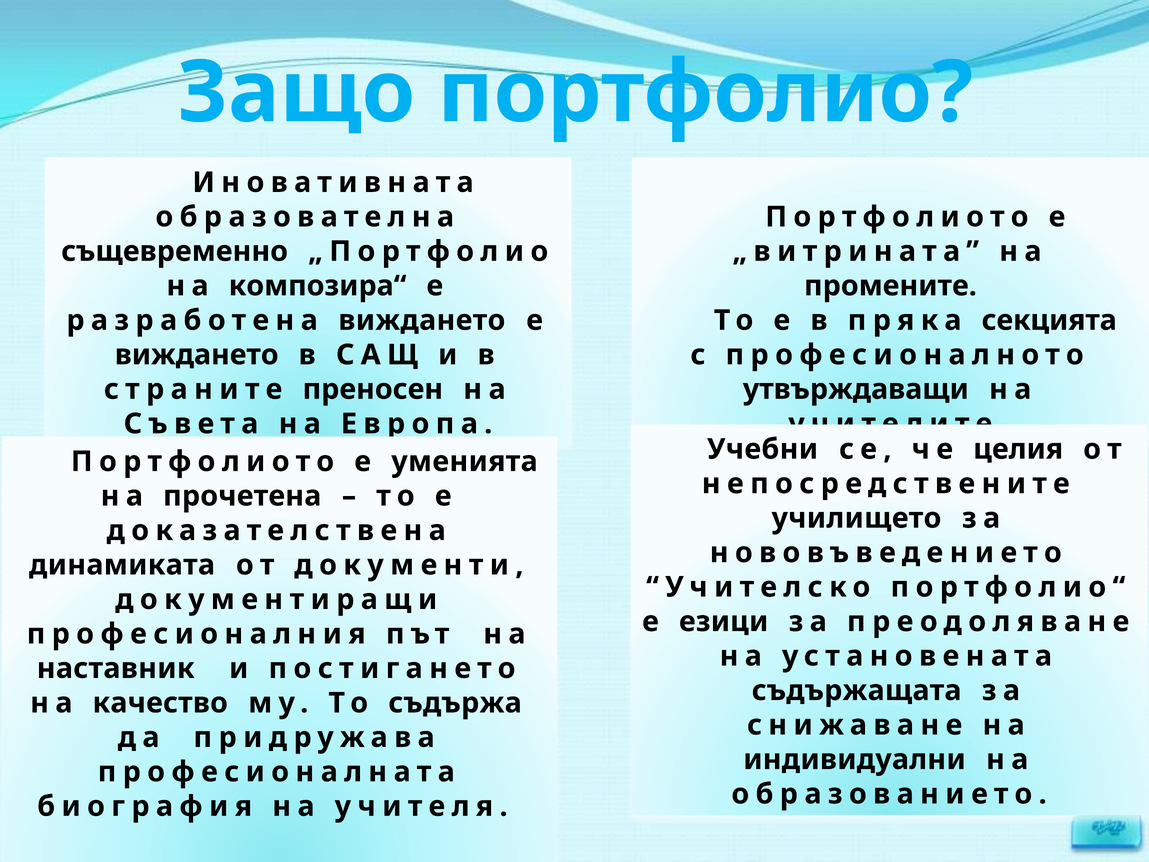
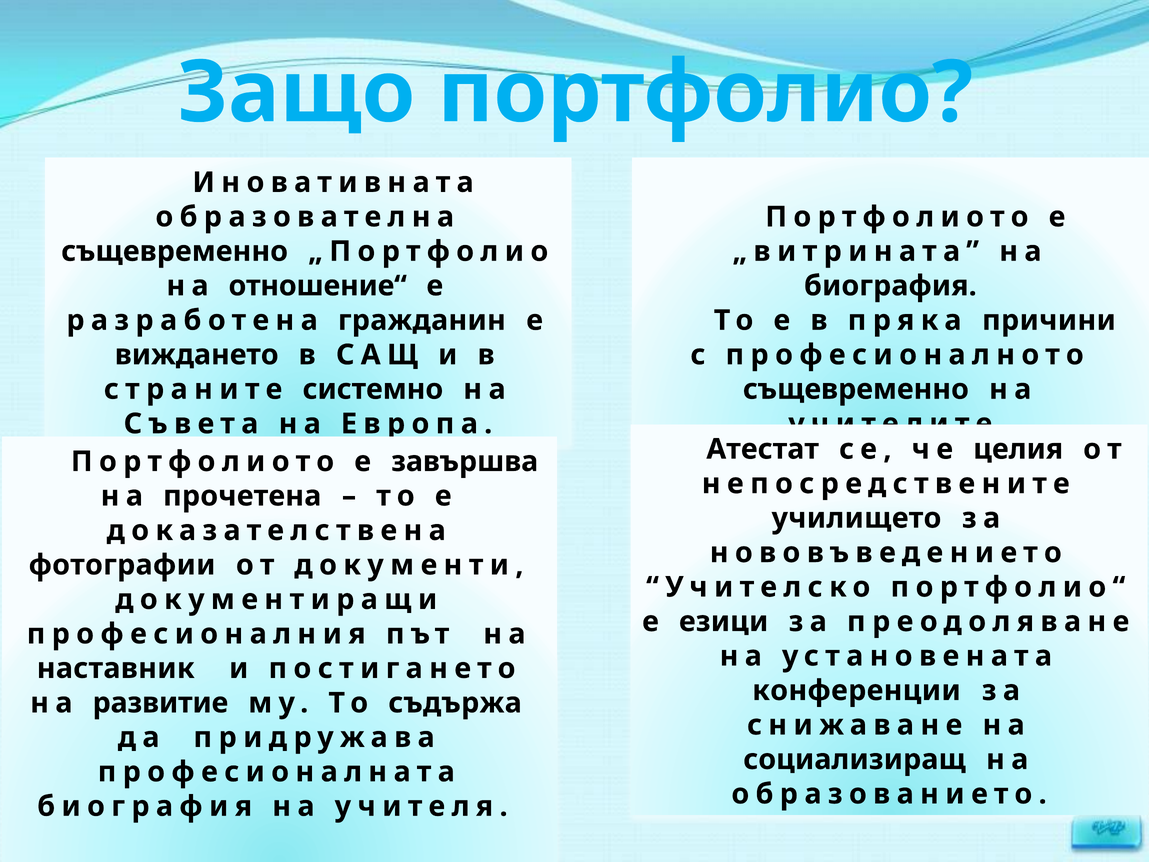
композира“: композира“ -> отношение“ (318, 286)
промените: промените -> биография (890, 286)
разработена виждането: виждането -> гражданин (422, 320)
секцията: секцията -> причини (1049, 320)
преносен: преносен -> системно (373, 389)
утвърждаващи: утвърждаващи -> същевременно (856, 389)
Учебни: Учебни -> Атестат (763, 449)
уменията: уменията -> завършва (465, 461)
динамиката: динамиката -> фотографии (122, 565)
съдържащата: съдържащата -> конференции (857, 690)
качество: качество -> развитие (160, 703)
индивидуални: индивидуални -> социализиращ (855, 759)
